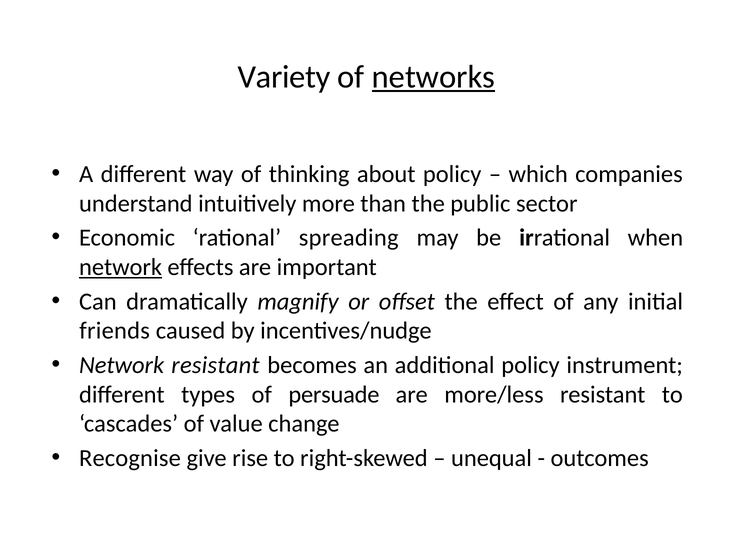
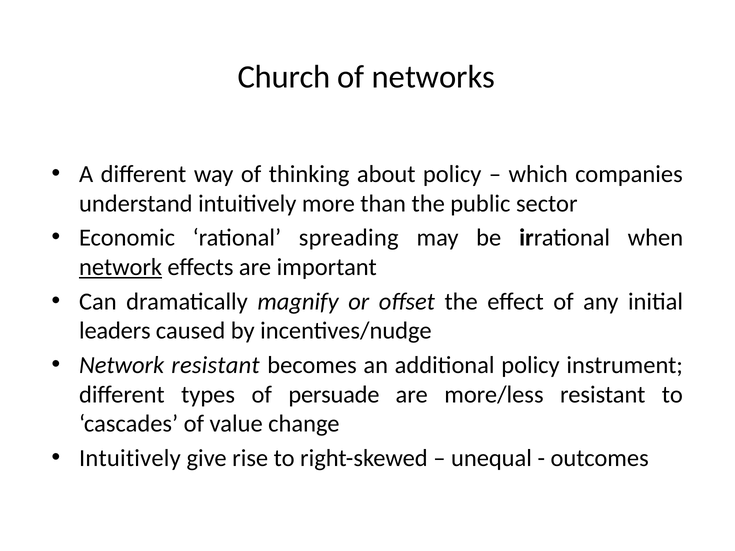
Variety: Variety -> Church (284, 77)
networks underline: present -> none (433, 77)
friends: friends -> leaders (115, 331)
Recognise: Recognise -> Intuitively (130, 458)
